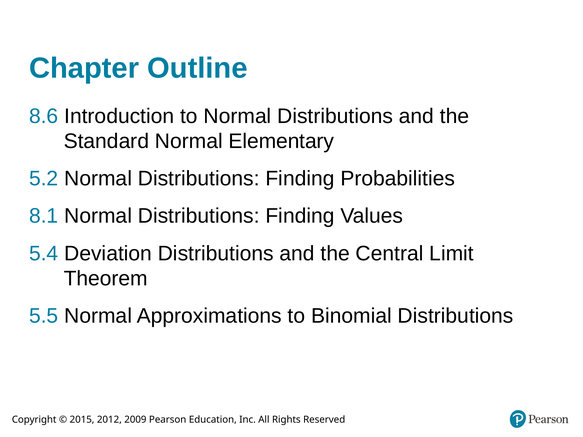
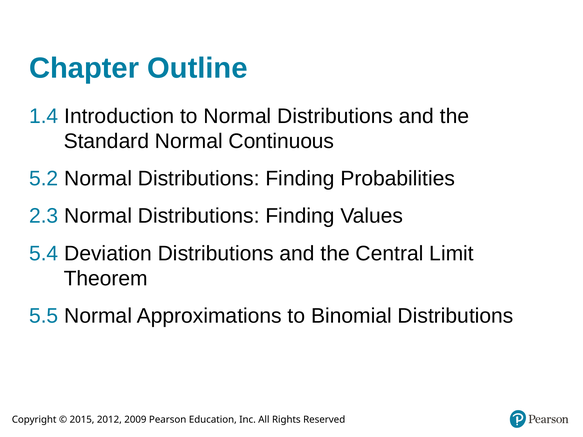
8.6: 8.6 -> 1.4 (44, 116)
Elementary: Elementary -> Continuous (281, 141)
8.1: 8.1 -> 2.3 (44, 216)
